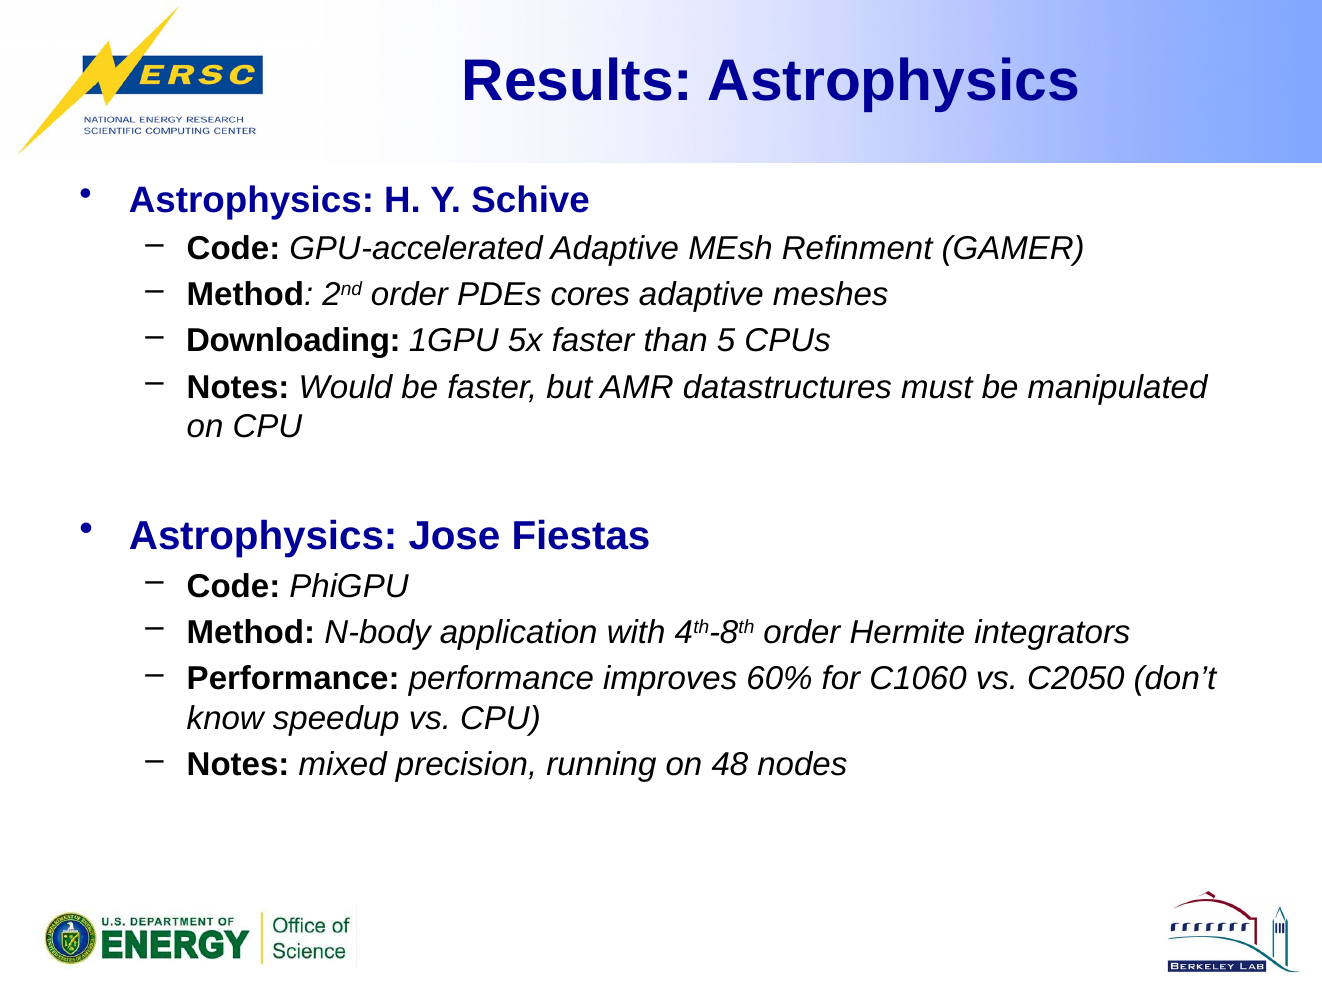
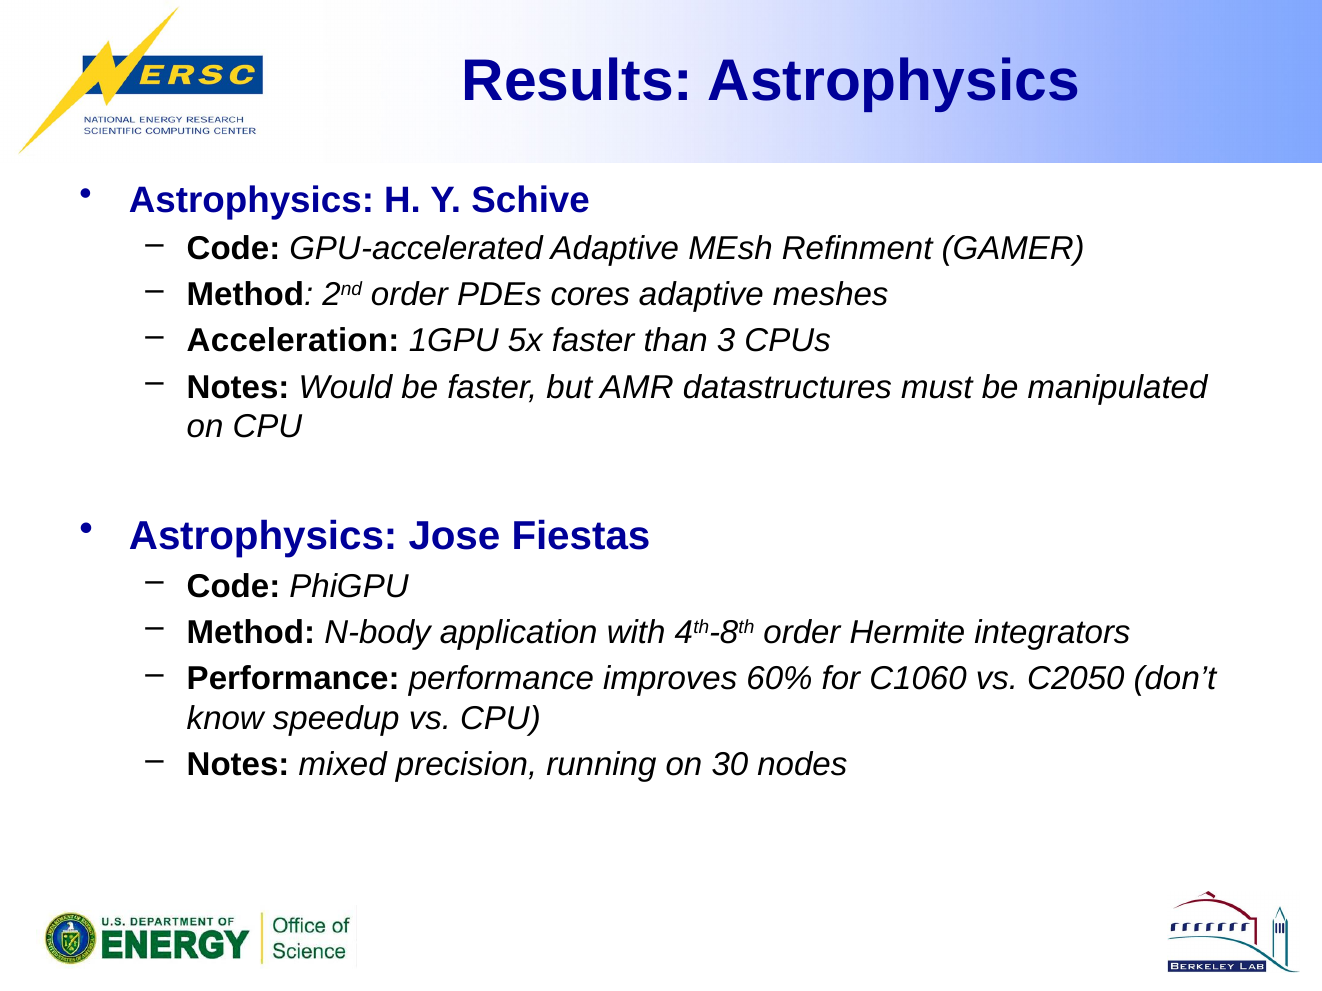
Downloading: Downloading -> Acceleration (293, 341)
5: 5 -> 3 (726, 341)
48: 48 -> 30 (730, 765)
